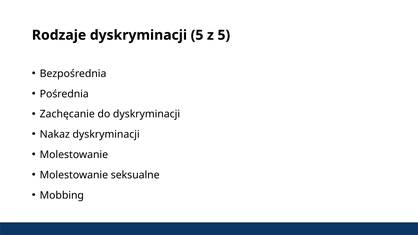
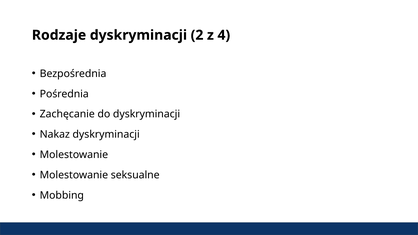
dyskryminacji 5: 5 -> 2 (197, 35)
z 5: 5 -> 4 (224, 35)
